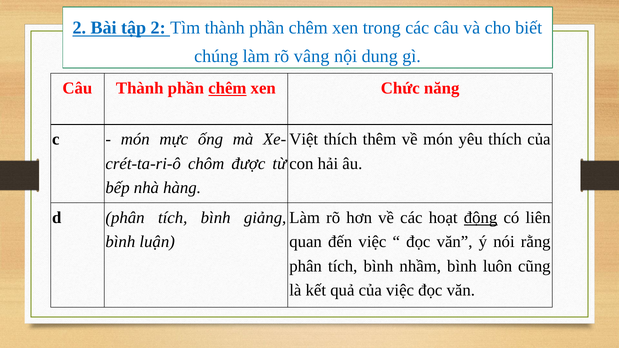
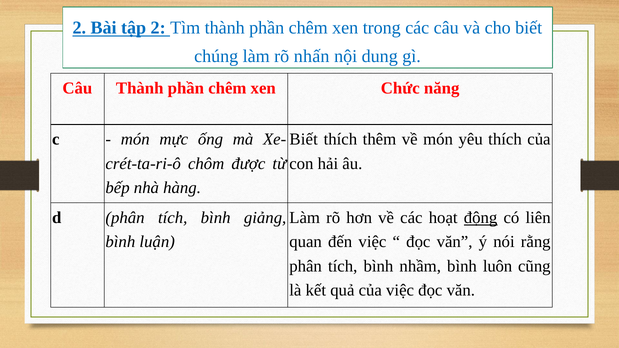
vâng: vâng -> nhấn (312, 56)
chêm underline: present -> none (227, 88)
Việt: Việt -> Biết (304, 140)
